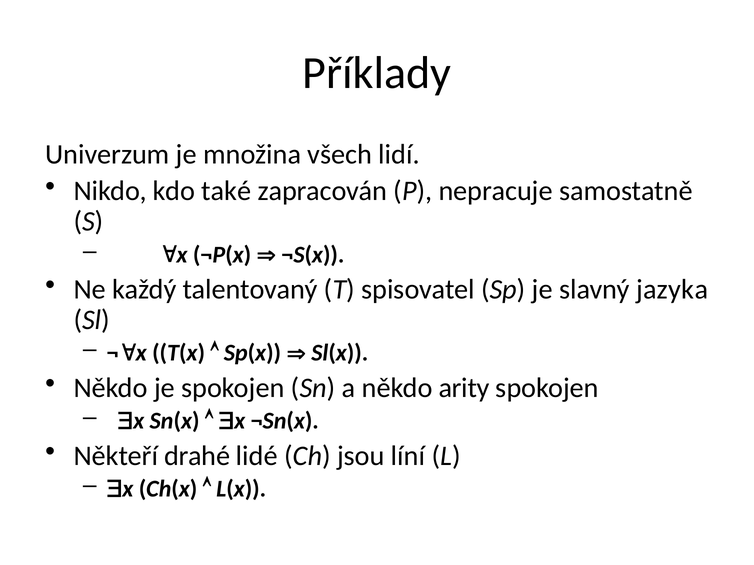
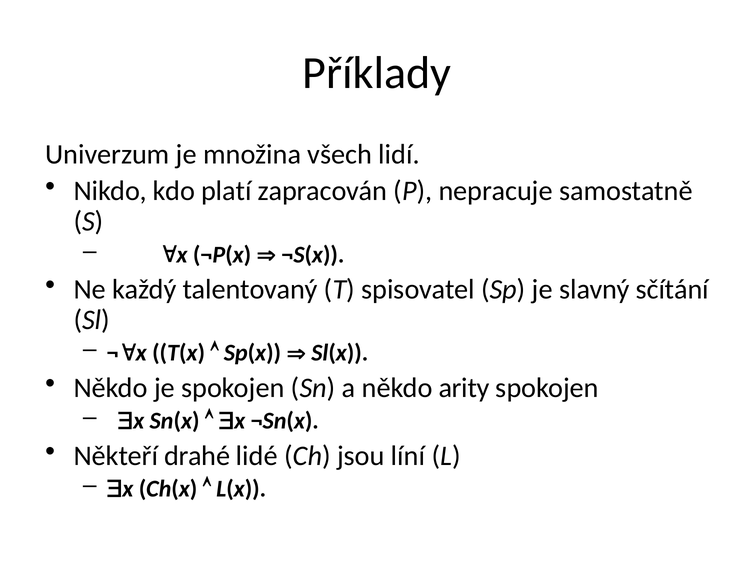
také: také -> platí (226, 191)
jazyka: jazyka -> sčítání (672, 290)
